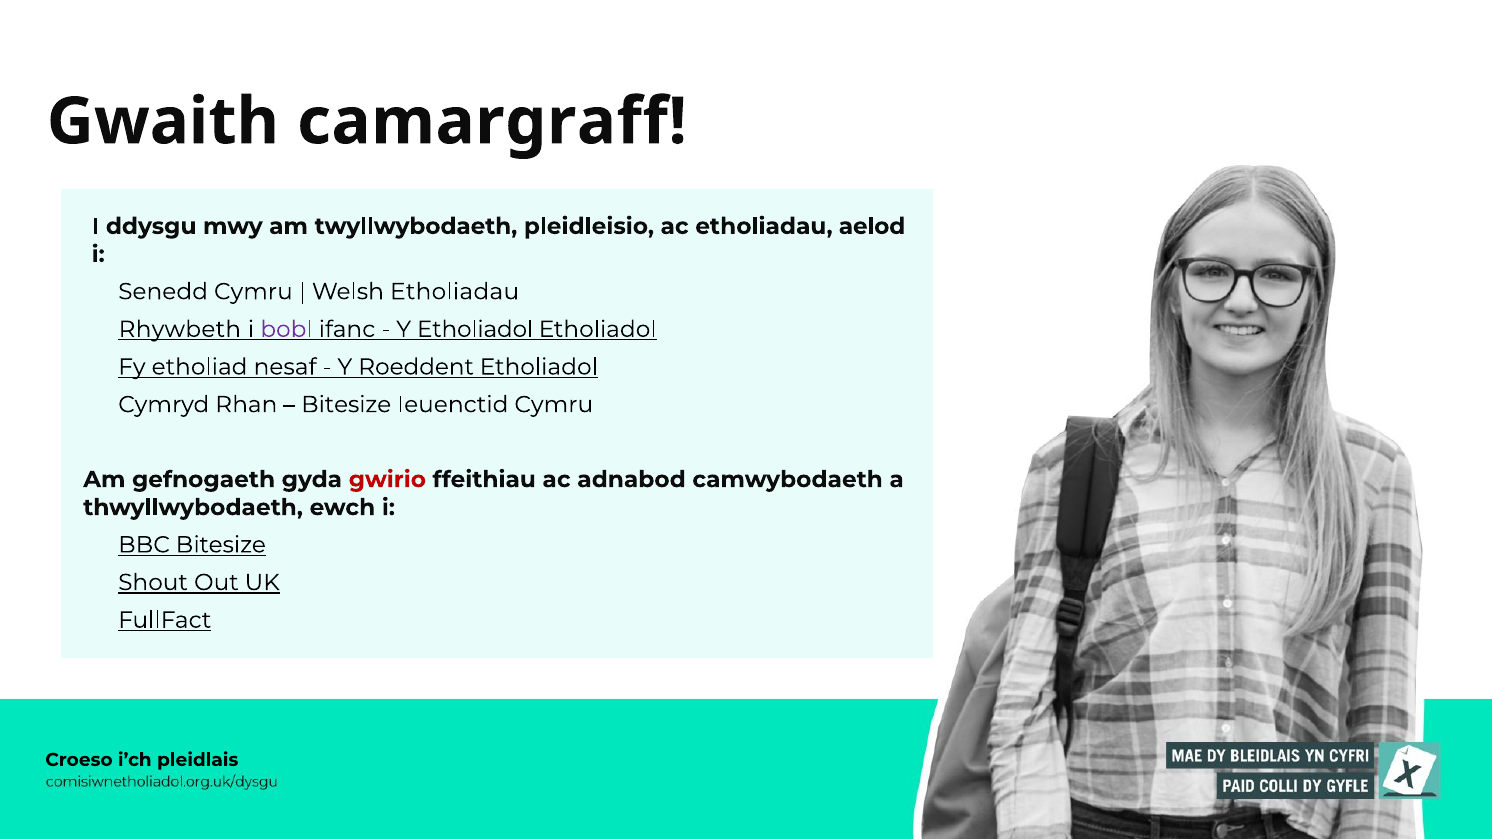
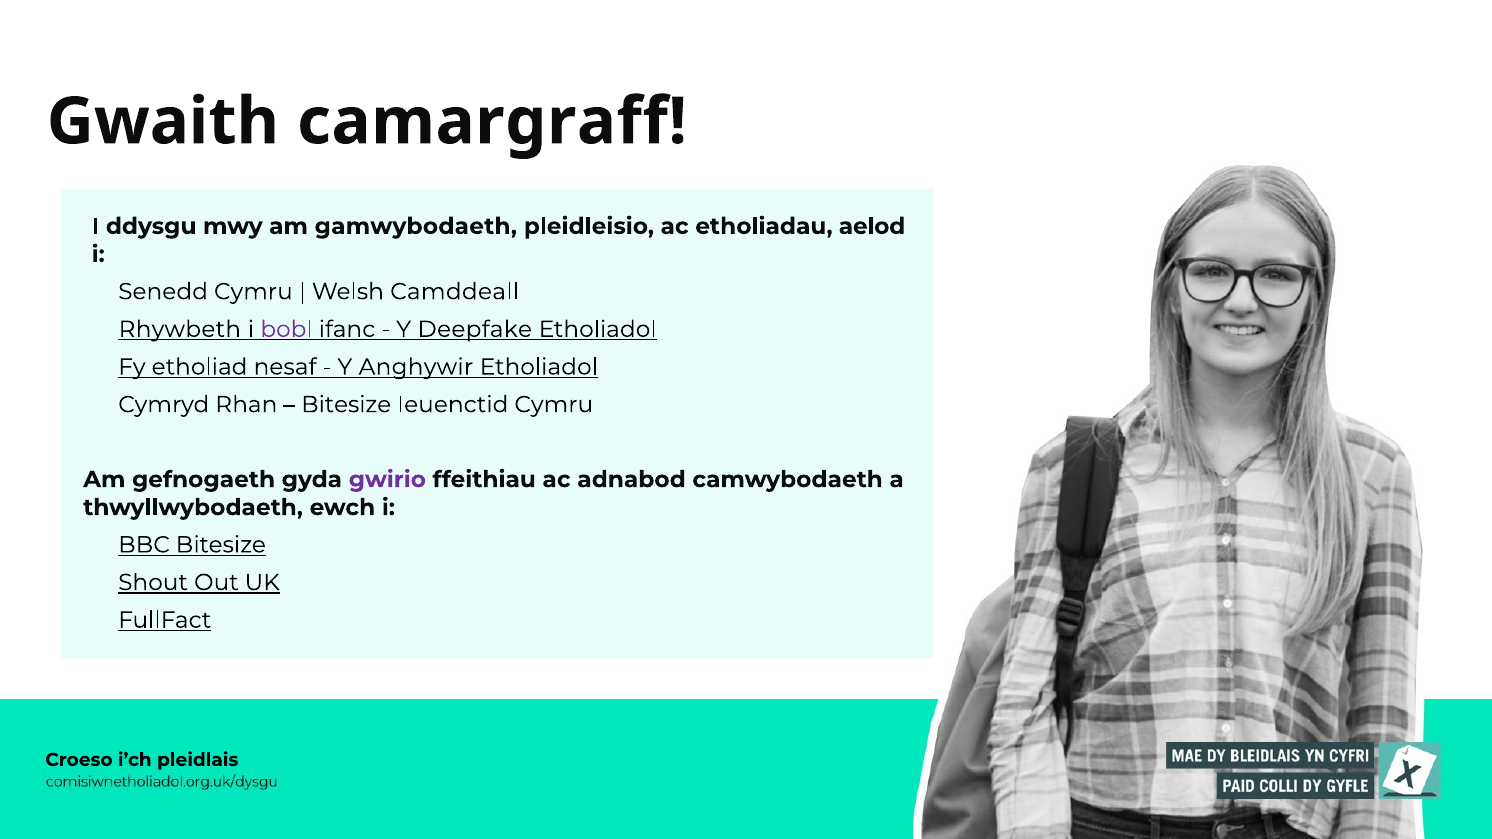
twyllwybodaeth: twyllwybodaeth -> gamwybodaeth (416, 226)
Welsh Etholiadau: Etholiadau -> Camddeall (455, 292)
Y Etholiadol: Etholiadol -> Deepfake (475, 329)
Roeddent: Roeddent -> Anghywir (416, 367)
gwirio colour: red -> purple (387, 480)
